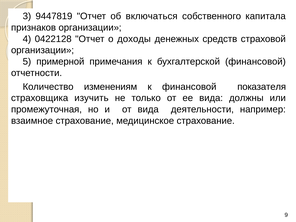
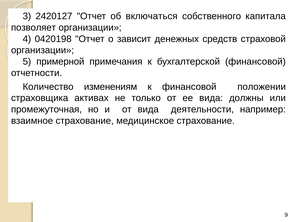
9447819: 9447819 -> 2420127 (54, 16)
признаков: признаков -> позволяет (34, 28)
0422128: 0422128 -> 0420198 (53, 39)
доходы: доходы -> зависит (134, 39)
показателя: показателя -> положении (262, 87)
изучить: изучить -> активах (92, 98)
